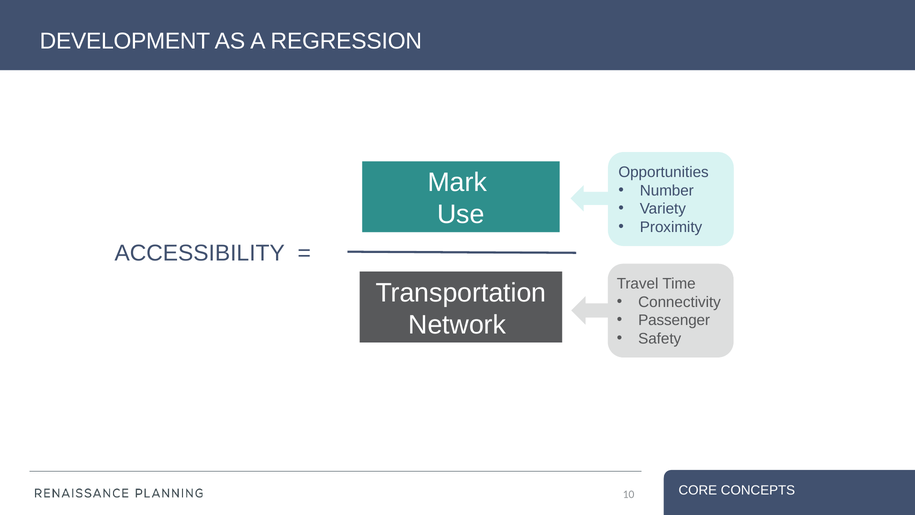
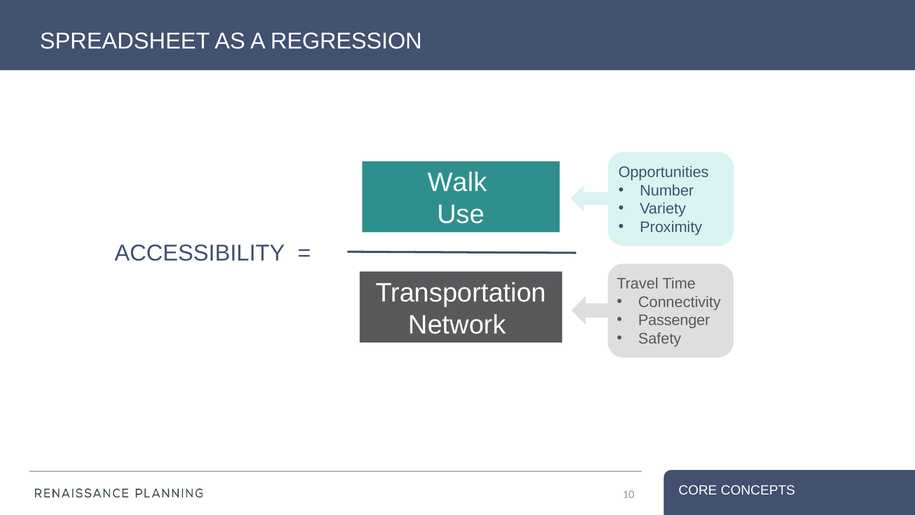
DEVELOPMENT: DEVELOPMENT -> SPREADSHEET (125, 41)
Mark: Mark -> Walk (457, 182)
